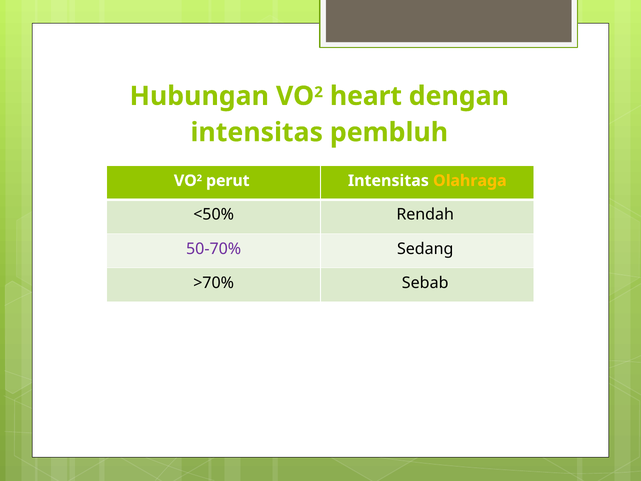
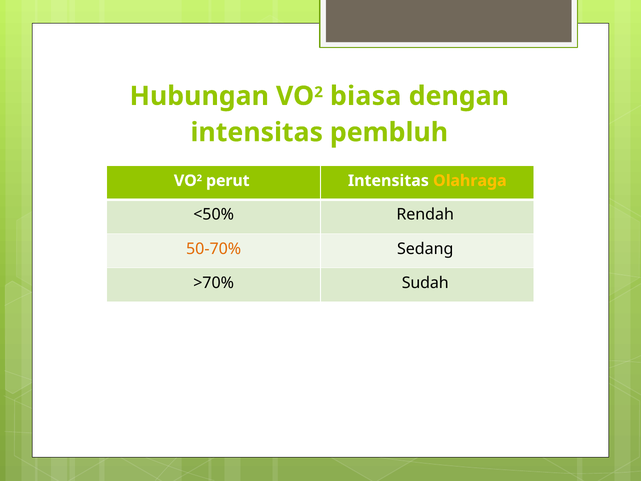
heart: heart -> biasa (366, 96)
50-70% colour: purple -> orange (214, 249)
Sebab: Sebab -> Sudah (425, 283)
